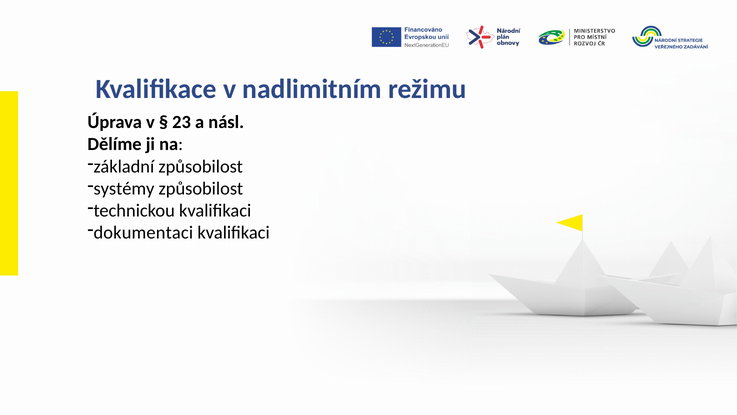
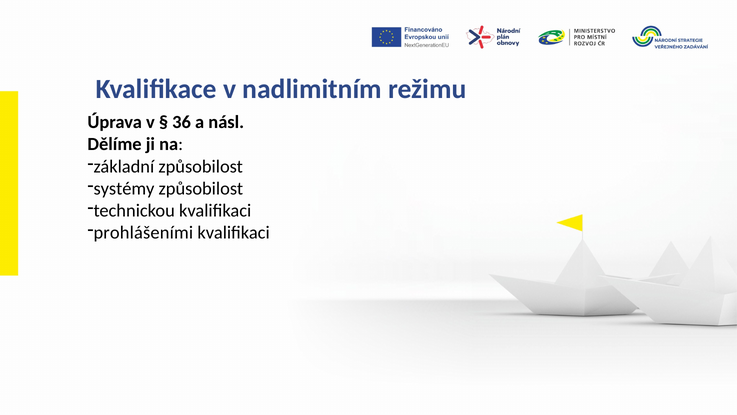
23: 23 -> 36 (182, 122)
dokumentaci: dokumentaci -> prohlášeními (143, 233)
